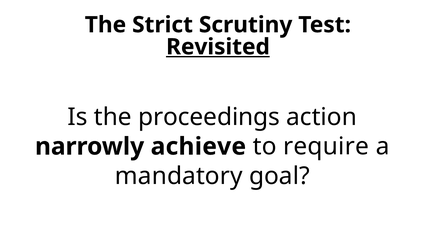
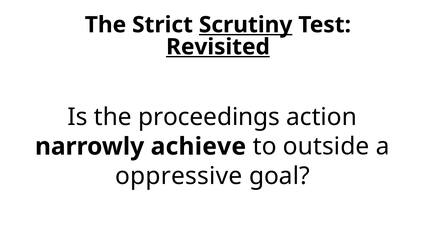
Scrutiny underline: none -> present (246, 25)
require: require -> outside (326, 147)
mandatory: mandatory -> oppressive (179, 176)
